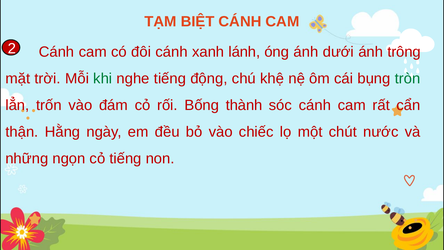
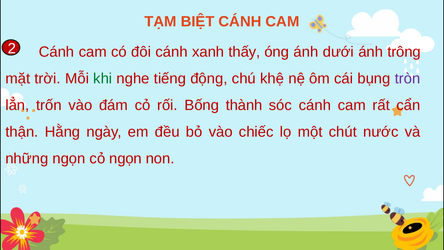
lánh: lánh -> thấy (244, 52)
tròn colour: green -> purple (408, 79)
cỏ tiếng: tiếng -> ngọn (126, 159)
